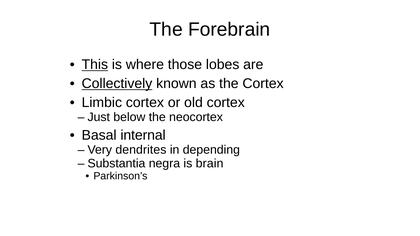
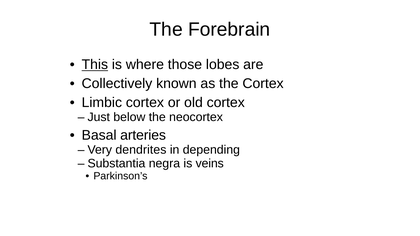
Collectively underline: present -> none (117, 84)
internal: internal -> arteries (143, 135)
brain: brain -> veins (210, 164)
